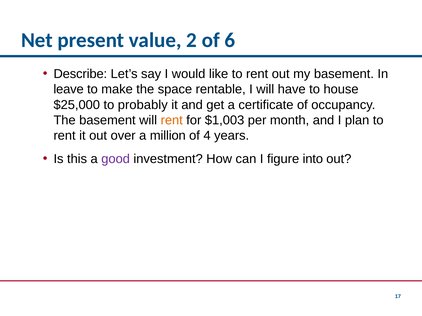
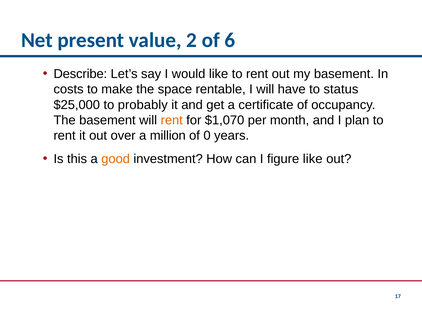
leave: leave -> costs (69, 90)
house: house -> status (341, 90)
$1,003: $1,003 -> $1,070 (225, 120)
4: 4 -> 0 (207, 136)
good colour: purple -> orange (116, 159)
figure into: into -> like (313, 159)
